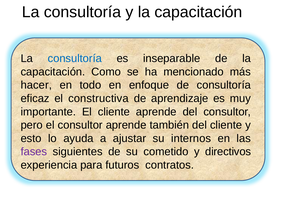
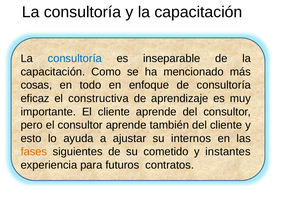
hacer: hacer -> cosas (36, 85)
fases colour: purple -> orange (34, 152)
directivos: directivos -> instantes (228, 152)
